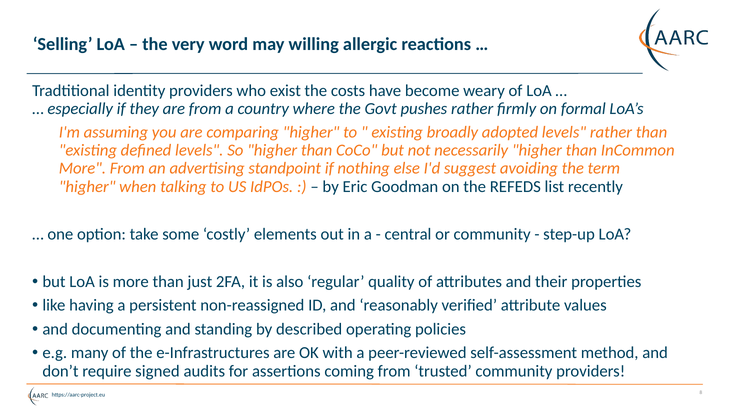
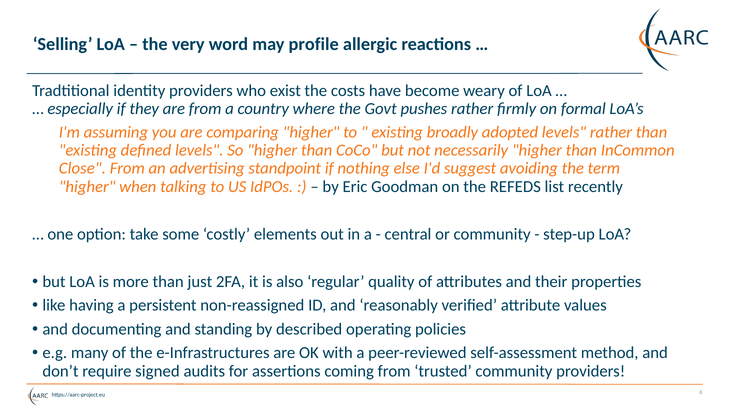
willing: willing -> profile (314, 44)
More: More -> Close (82, 169)
